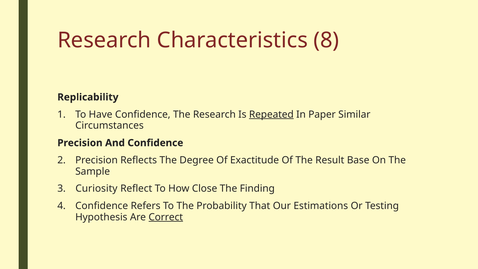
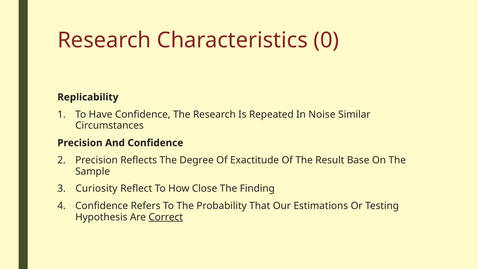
8: 8 -> 0 (326, 40)
Repeated underline: present -> none (271, 114)
Paper: Paper -> Noise (322, 114)
